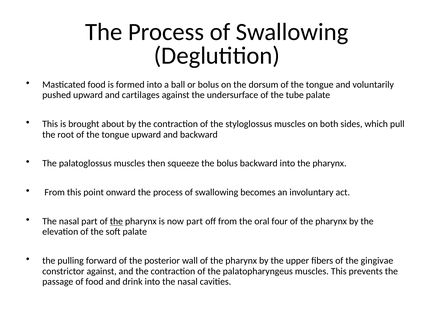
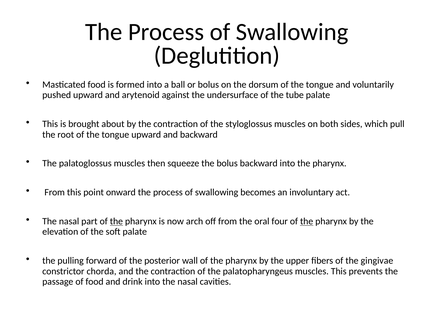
cartilages: cartilages -> arytenoid (141, 95)
now part: part -> arch (195, 221)
the underline: none -> present (307, 221)
constrictor against: against -> chorda (102, 271)
